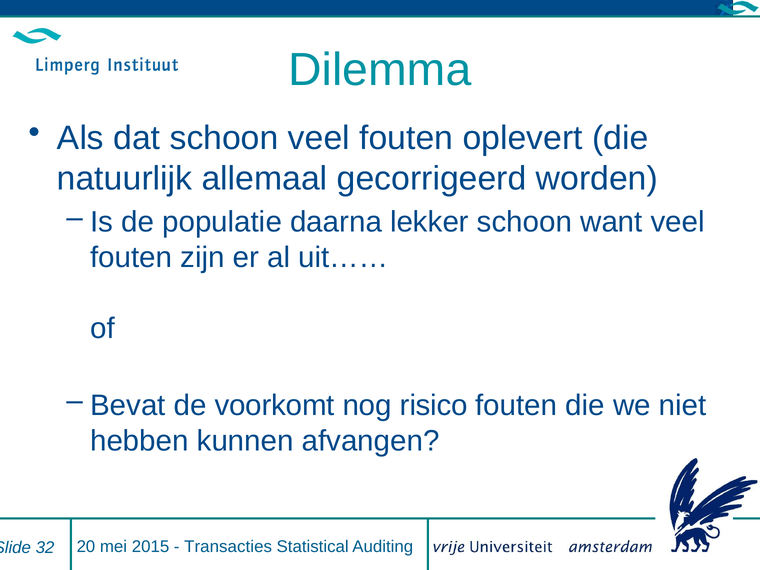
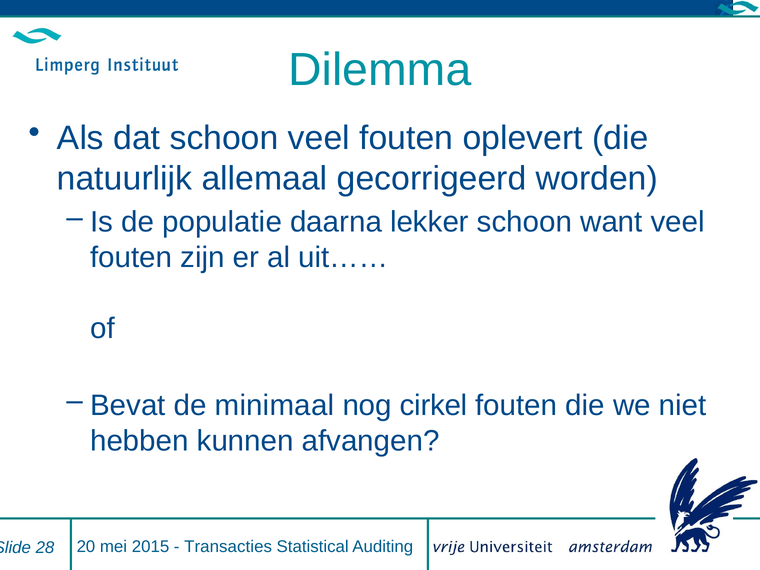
voorkomt: voorkomt -> minimaal (274, 405)
risico: risico -> cirkel (434, 405)
32: 32 -> 28 (45, 548)
